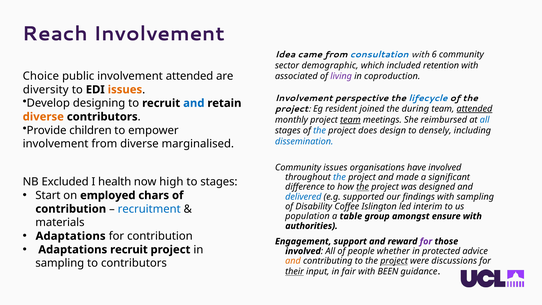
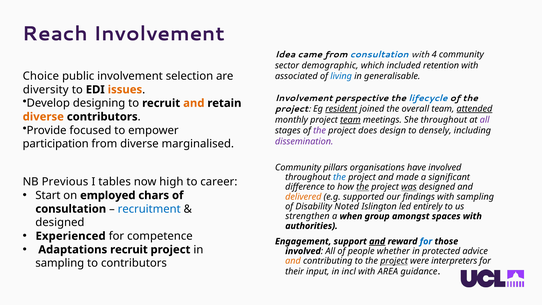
6: 6 -> 4 (434, 55)
involvement attended: attended -> selection (189, 76)
living colour: purple -> blue (341, 76)
coproduction: coproduction -> generalisable (392, 76)
and colour: blue -> orange (194, 103)
resident underline: none -> present (341, 109)
during: during -> overall (415, 109)
She reimbursed: reimbursed -> throughout (444, 120)
all colour: blue -> purple (485, 120)
children: children -> focused (90, 130)
the colour: blue -> purple (320, 130)
dissemination colour: blue -> purple (304, 141)
involvement: involvement -> participation (56, 144)
Community issues: issues -> pillars (335, 167)
Excluded: Excluded -> Previous (65, 182)
health: health -> tables (115, 182)
to stages: stages -> career (219, 182)
was underline: none -> present (409, 187)
delivered colour: blue -> orange (303, 197)
Coffee: Coffee -> Noted (347, 206)
interim: interim -> entirely (428, 206)
contribution: contribution -> consultation (71, 209)
population: population -> strengthen (307, 216)
table: table -> when (351, 216)
ensure: ensure -> spaces (446, 216)
materials: materials -> designed (60, 222)
Adaptations: Adaptations -> Experienced (71, 236)
for contribution: contribution -> competence (160, 236)
and underline: none -> present (377, 241)
for colour: purple -> blue (426, 241)
discussions: discussions -> interpreters (454, 261)
their underline: present -> none (295, 272)
fair: fair -> incl (349, 272)
BEEN: BEEN -> AREA (388, 272)
